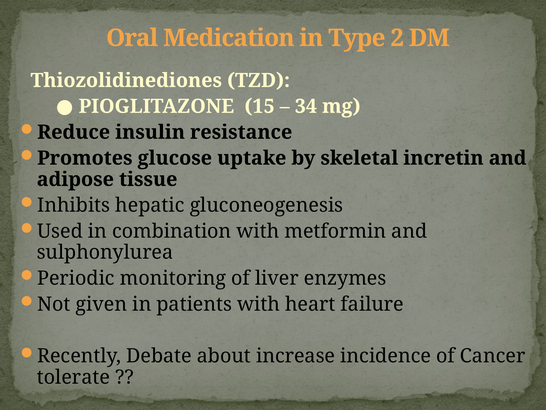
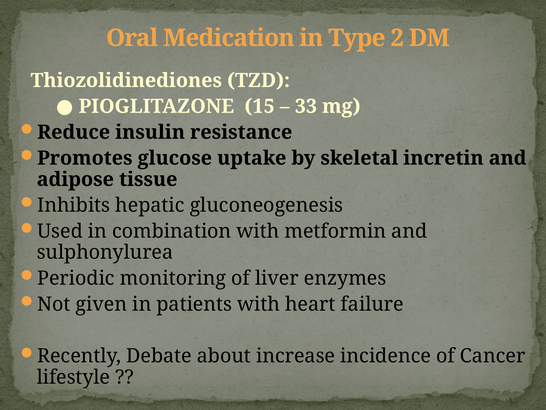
34: 34 -> 33 (306, 106)
tolerate: tolerate -> lifestyle (73, 377)
